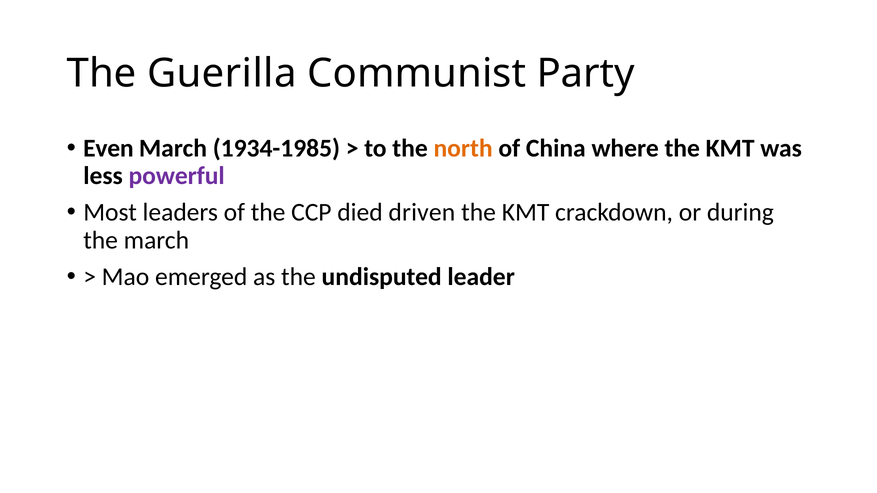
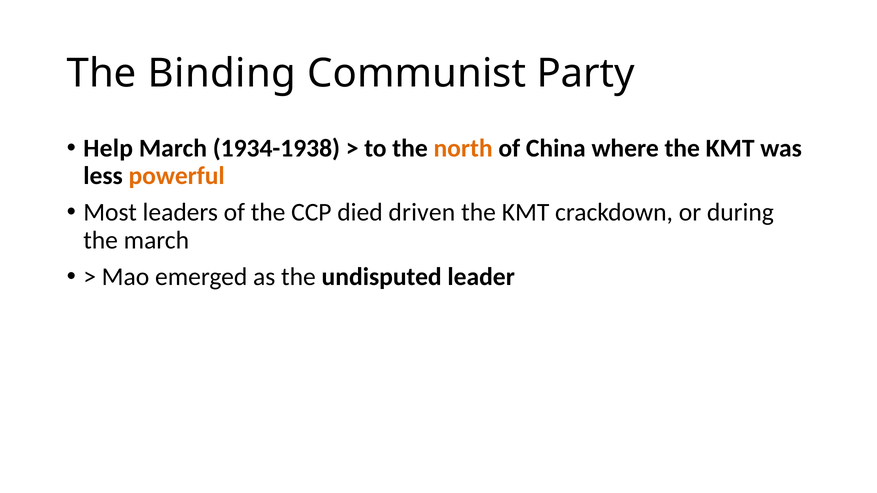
Guerilla: Guerilla -> Binding (222, 74)
Even: Even -> Help (108, 148)
1934-1985: 1934-1985 -> 1934-1938 (276, 148)
powerful colour: purple -> orange (177, 176)
